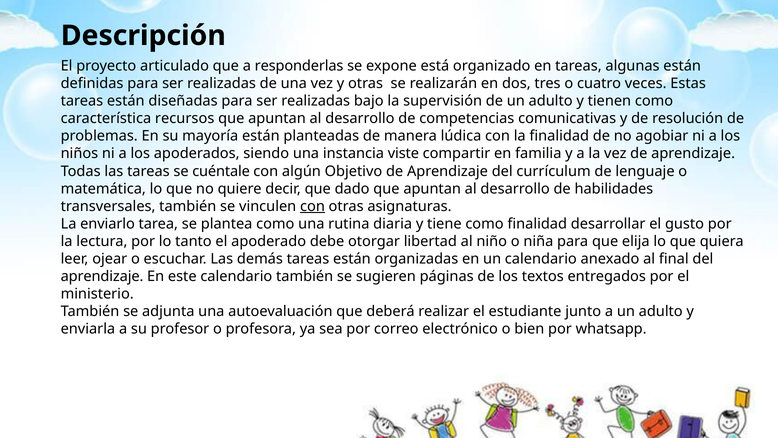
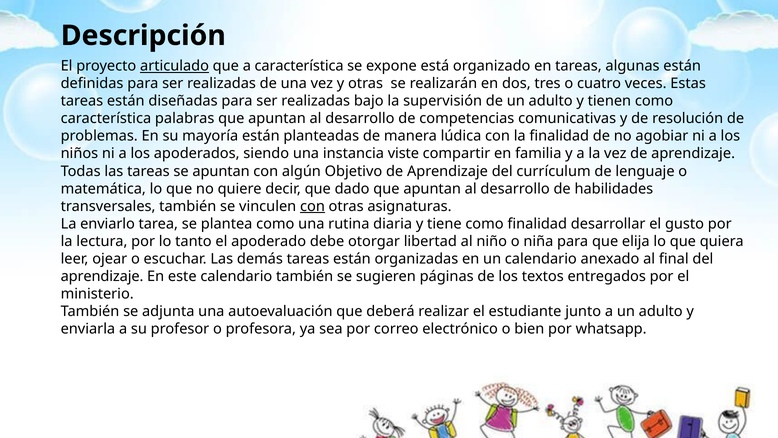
articulado underline: none -> present (175, 66)
a responderlas: responderlas -> característica (299, 66)
recursos: recursos -> palabras (185, 119)
se cuéntale: cuéntale -> apuntan (221, 171)
